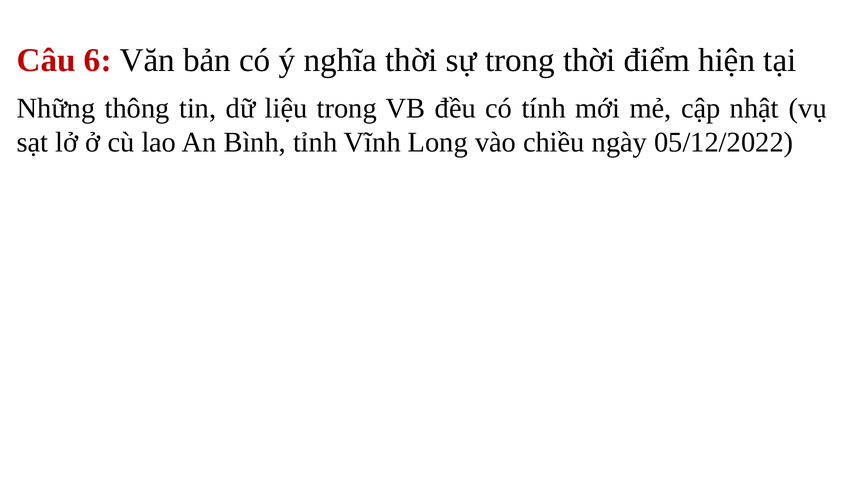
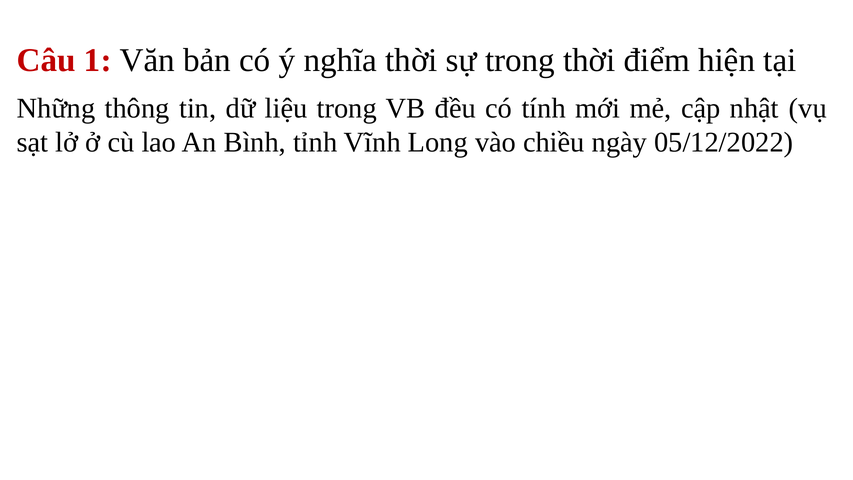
6: 6 -> 1 (98, 60)
